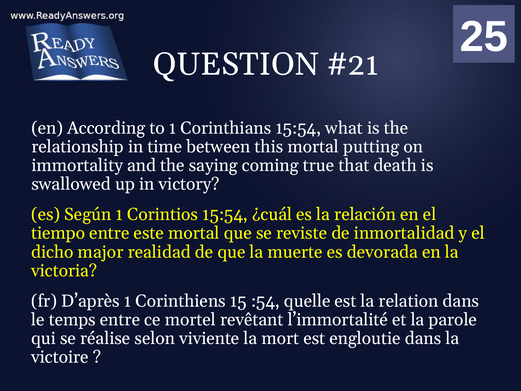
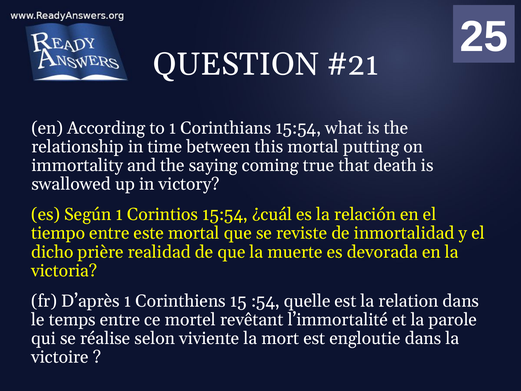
major: major -> prière (101, 252)
